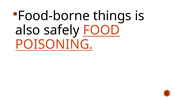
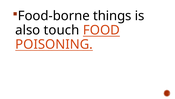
safely: safely -> touch (62, 30)
